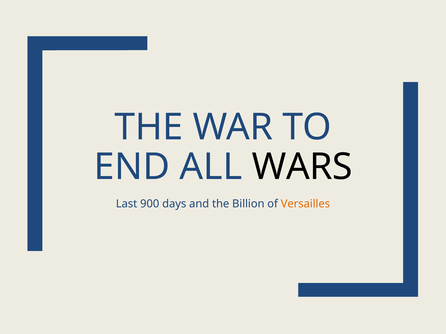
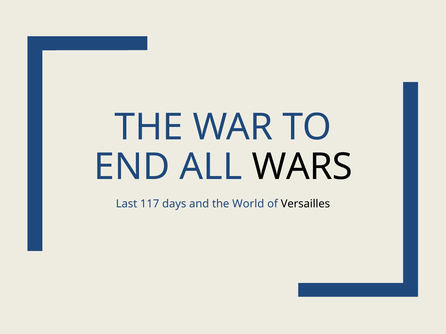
900: 900 -> 117 (150, 204)
Billion: Billion -> World (248, 204)
Versailles colour: orange -> black (305, 204)
